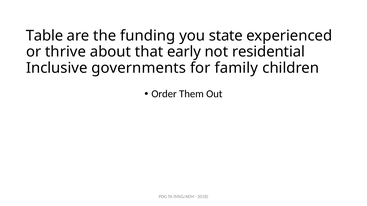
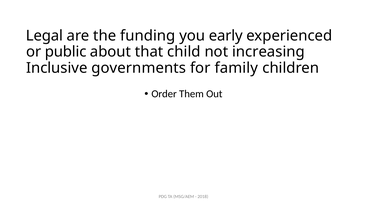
Table: Table -> Legal (44, 36)
state: state -> early (226, 36)
thrive: thrive -> public (66, 52)
early: early -> child (184, 52)
residential: residential -> increasing (268, 52)
